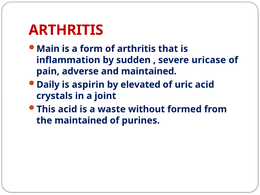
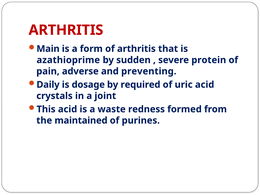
inflammation: inflammation -> azathioprime (68, 60)
uricase: uricase -> protein (209, 60)
and maintained: maintained -> preventing (149, 71)
aspirin: aspirin -> dosage (88, 85)
elevated: elevated -> required (140, 85)
without: without -> redness (146, 109)
